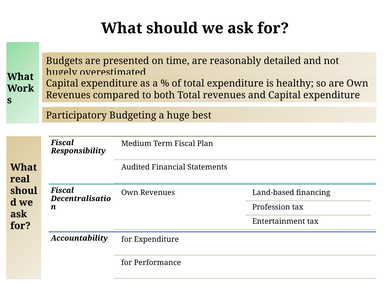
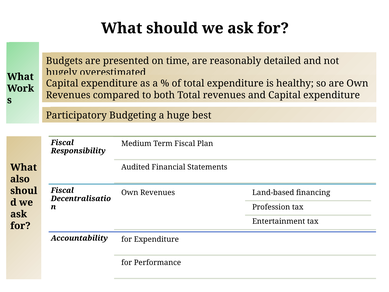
real: real -> also (20, 179)
